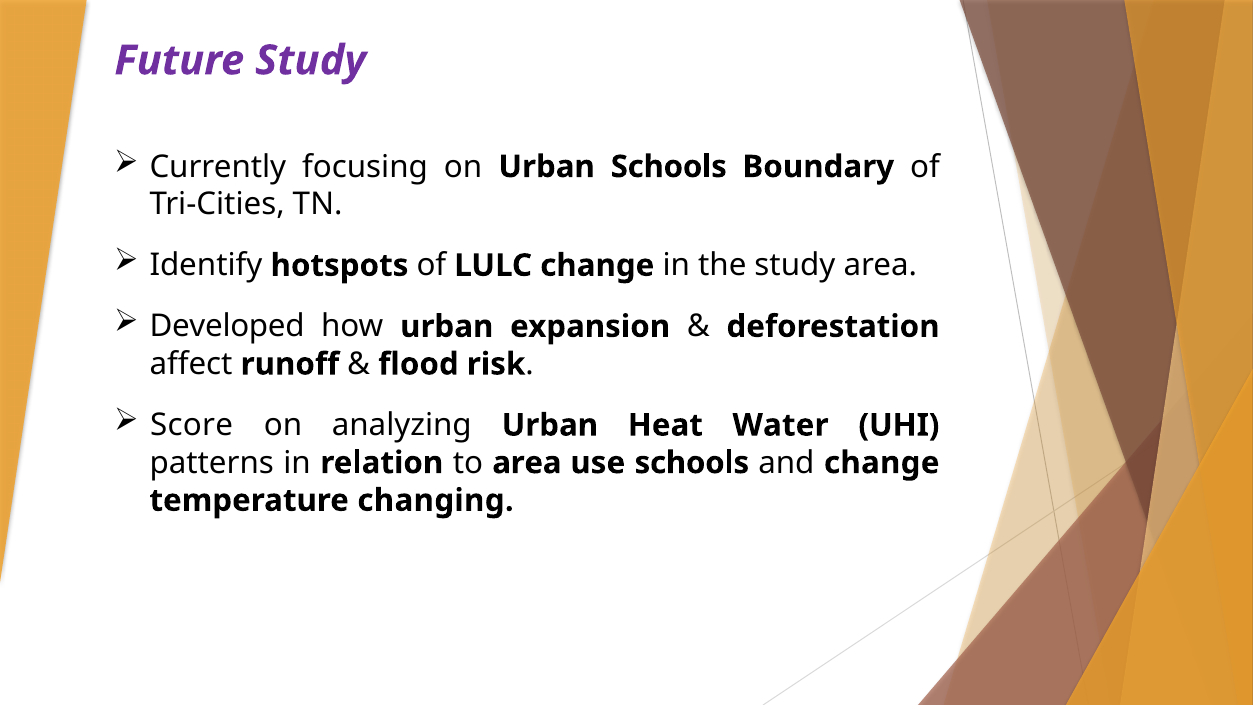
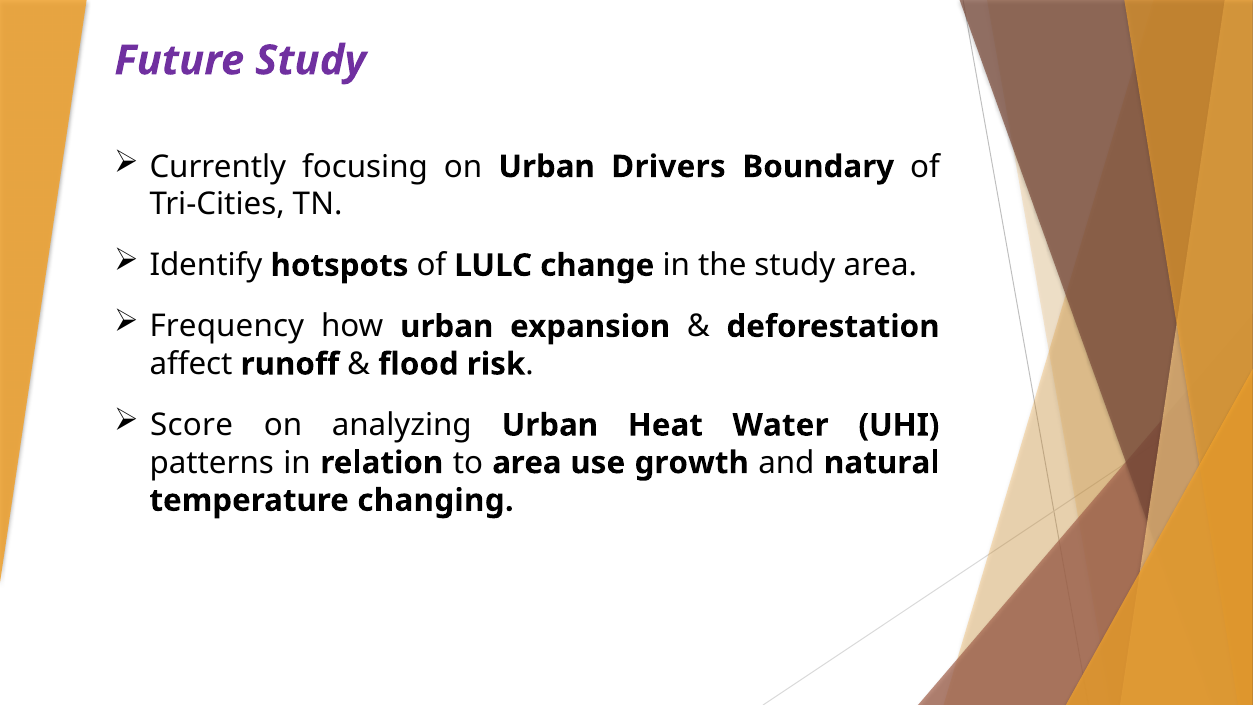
Urban Schools: Schools -> Drivers (668, 167)
Developed: Developed -> Frequency (227, 326)
use schools: schools -> growth (692, 463)
and change: change -> natural (882, 463)
